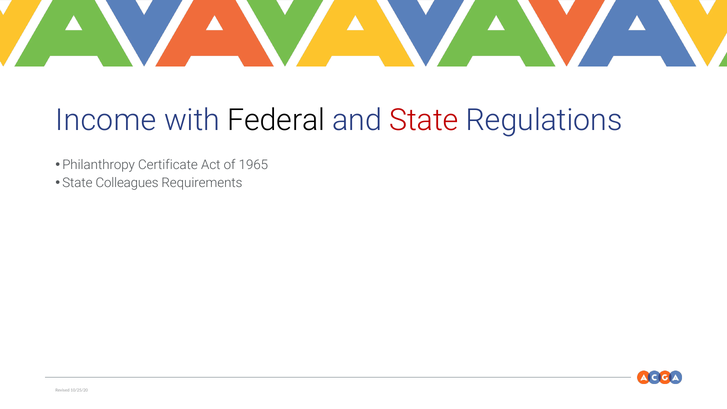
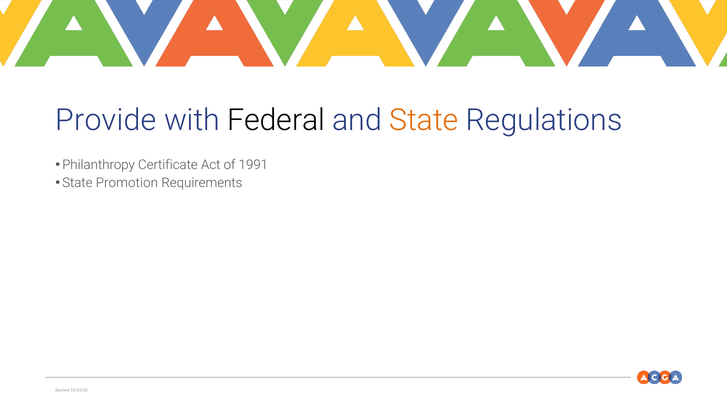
Income: Income -> Provide (106, 120)
State colour: red -> orange (424, 120)
1965: 1965 -> 1991 (253, 165)
Colleagues: Colleagues -> Promotion (127, 183)
